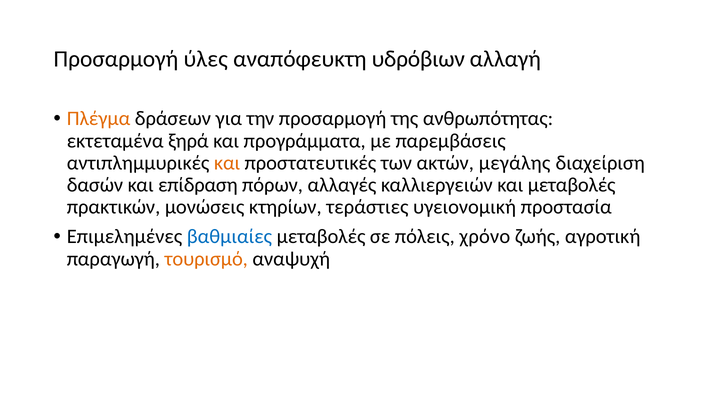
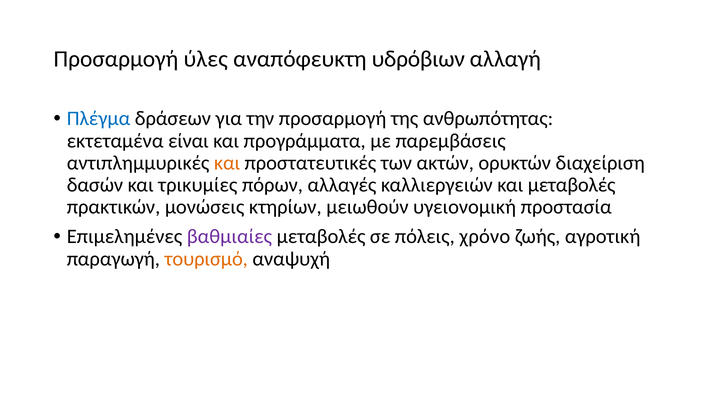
Πλέγμα colour: orange -> blue (99, 119)
ξηρά: ξηρά -> είναι (188, 141)
μεγάλης: μεγάλης -> ορυκτών (515, 163)
επίδραση: επίδραση -> τρικυμίες (198, 185)
τεράστιες: τεράστιες -> μειωθούν (367, 207)
βαθμιαίες colour: blue -> purple (229, 237)
